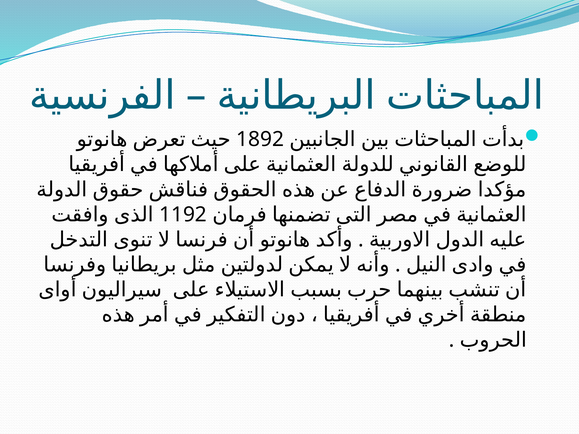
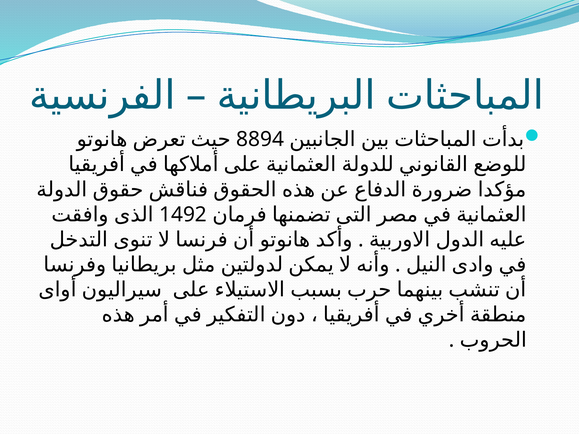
1892: 1892 -> 8894 (260, 139)
1192: 1192 -> 1492 (183, 215)
